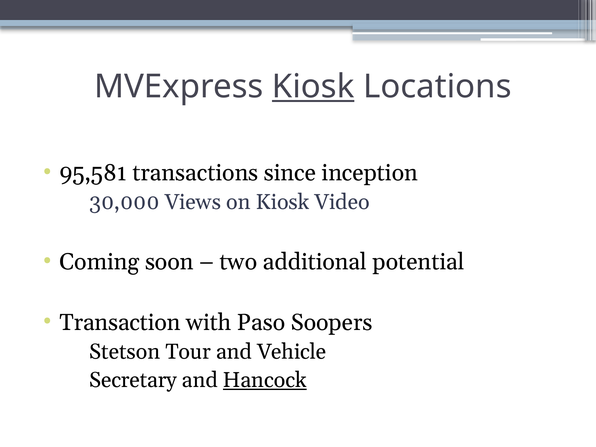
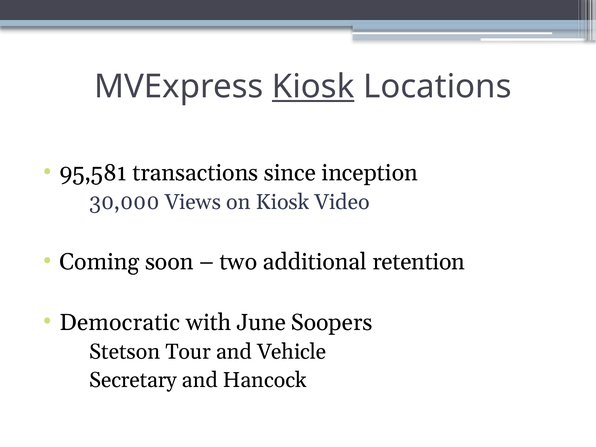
potential: potential -> retention (419, 262)
Transaction: Transaction -> Democratic (120, 323)
Paso: Paso -> June (261, 323)
Hancock underline: present -> none (265, 380)
